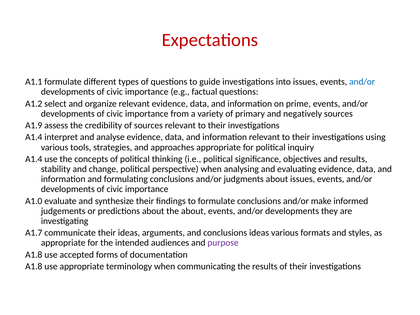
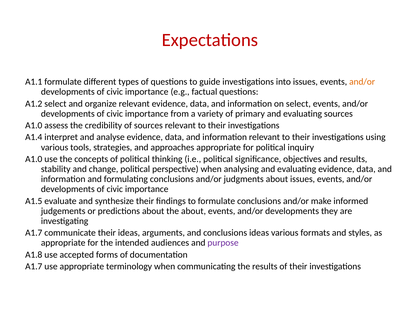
and/or colour: blue -> orange (362, 82)
on prime: prime -> select (298, 104)
primary and negatively: negatively -> evaluating (303, 114)
A1.9: A1.9 -> A1.0 (34, 125)
A1.4: A1.4 -> A1.0 (34, 159)
A1.0: A1.0 -> A1.5 (34, 201)
A1.8: A1.8 -> A1.7 (34, 266)
